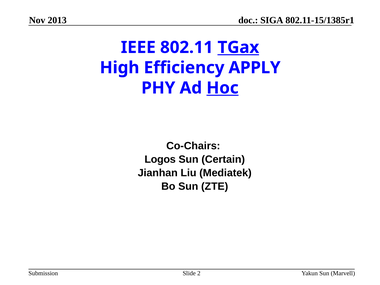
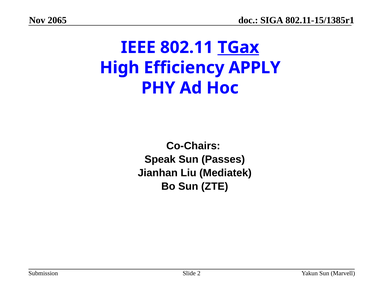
2013: 2013 -> 2065 (57, 20)
Hoc underline: present -> none (222, 88)
Logos: Logos -> Speak (160, 159)
Certain: Certain -> Passes (223, 159)
